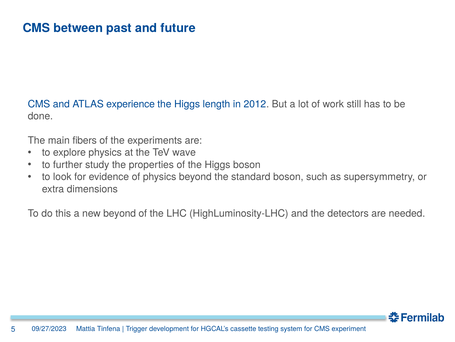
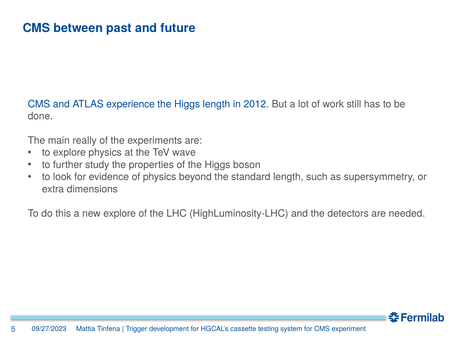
fibers: fibers -> really (85, 140)
standard boson: boson -> length (288, 177)
new beyond: beyond -> explore (120, 213)
